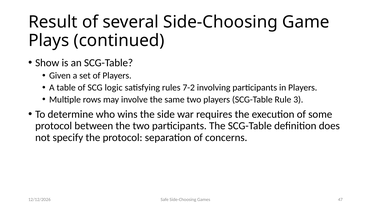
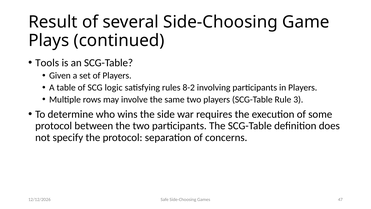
Show: Show -> Tools (47, 63)
7-2: 7-2 -> 8-2 (189, 87)
